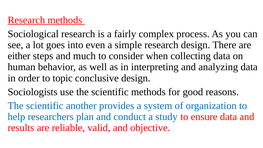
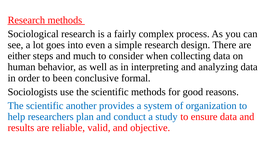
topic: topic -> been (63, 78)
conclusive design: design -> formal (136, 78)
